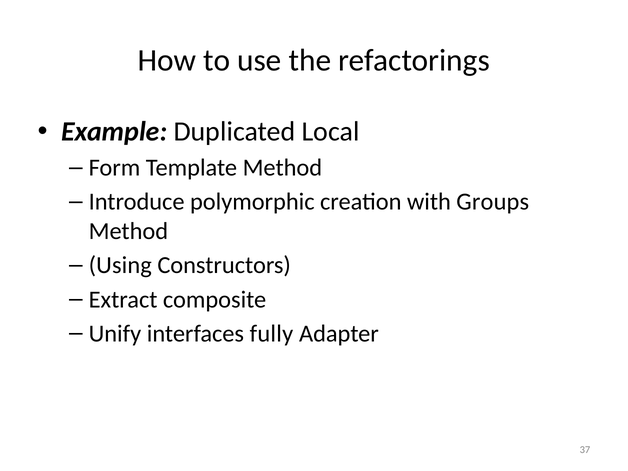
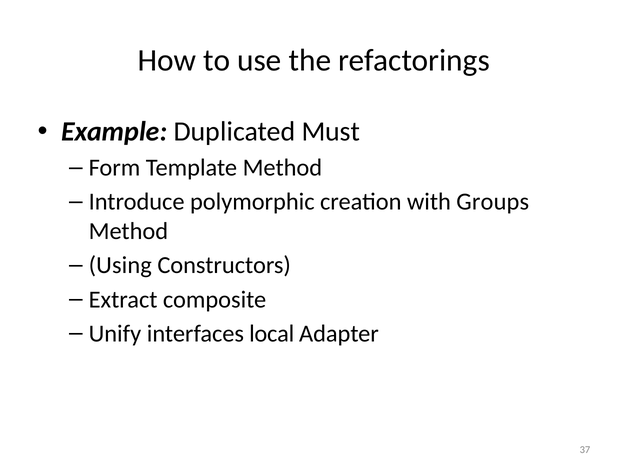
Local: Local -> Must (331, 132)
fully: fully -> local (272, 334)
